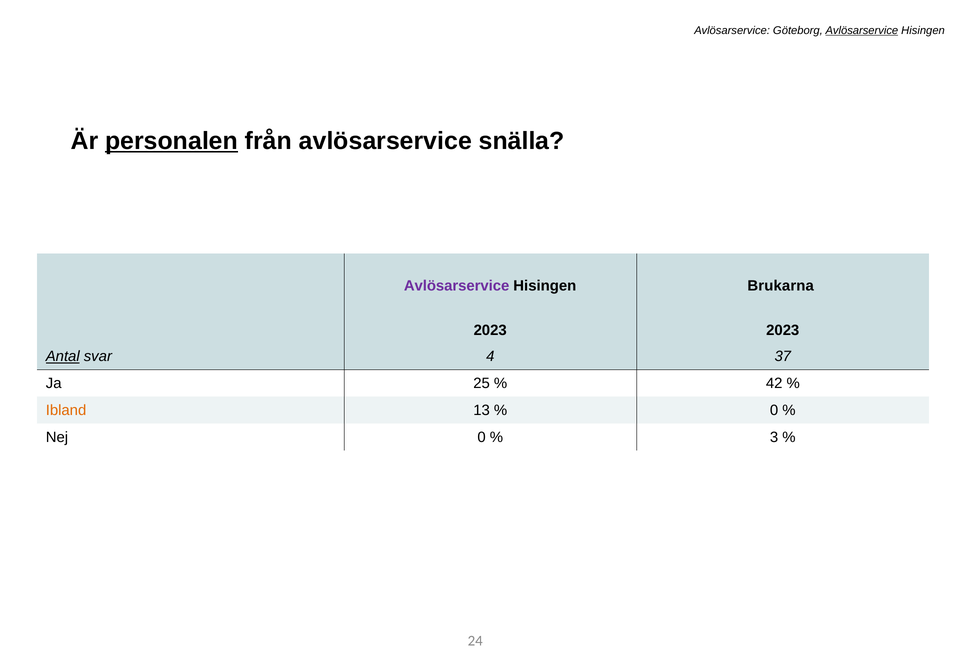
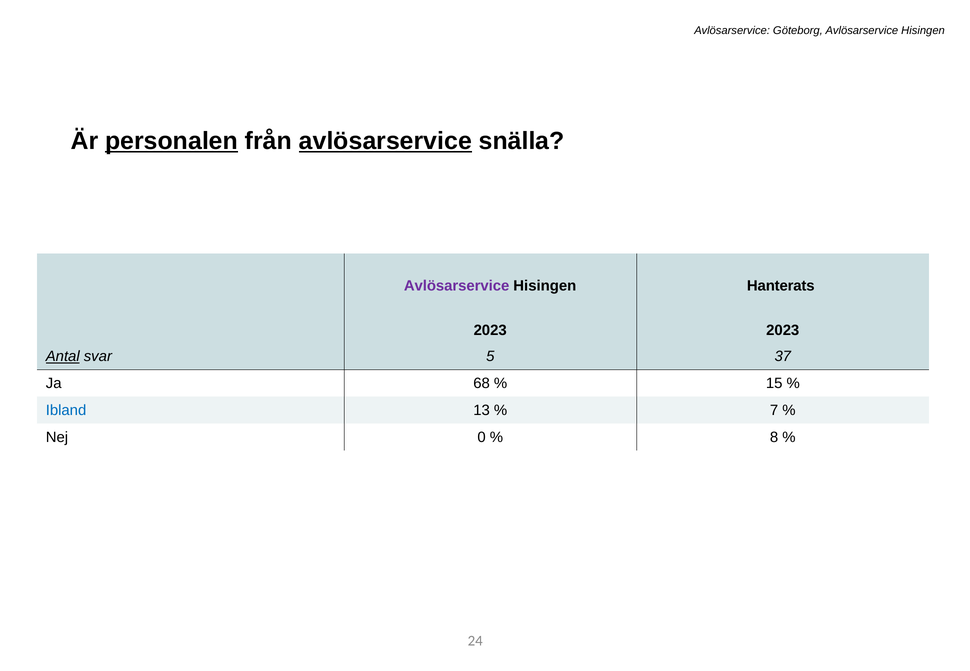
Avlösarservice underline: present -> none (862, 30)
avlösarservice underline: none -> present (385, 141)
Brukarna: Brukarna -> Hanterats (781, 286)
4: 4 -> 5 (490, 357)
25: 25 -> 68 (482, 384)
42: 42 -> 15 (774, 384)
Ibland colour: orange -> blue (66, 411)
0: 0 -> 7 (774, 411)
3: 3 -> 8 (774, 438)
